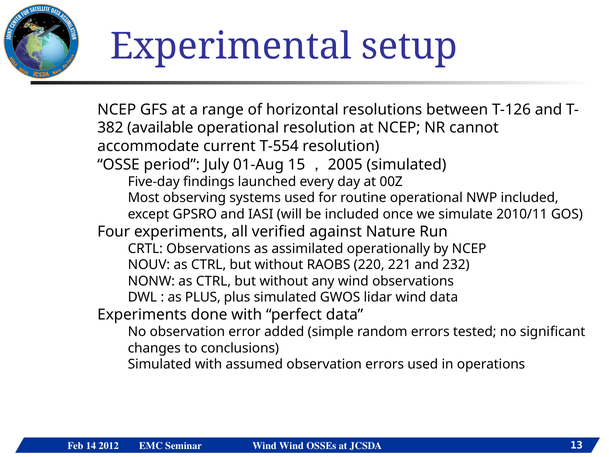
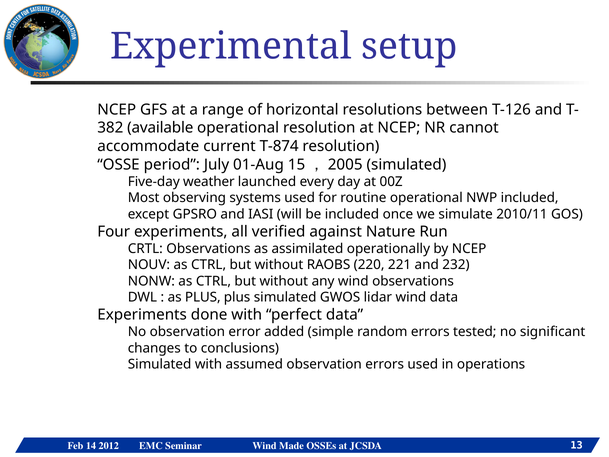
T-554: T-554 -> T-874 (279, 146)
findings: findings -> weather (209, 182)
Wind Wind: Wind -> Made (291, 446)
